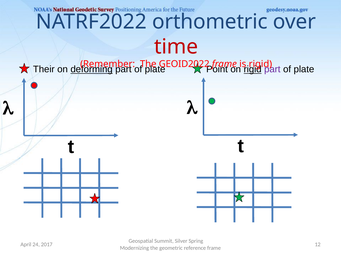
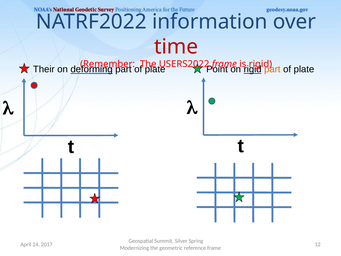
orthometric: orthometric -> information (210, 22)
GEOID2022: GEOID2022 -> USERS2022 (184, 64)
part colour: purple -> orange (272, 69)
